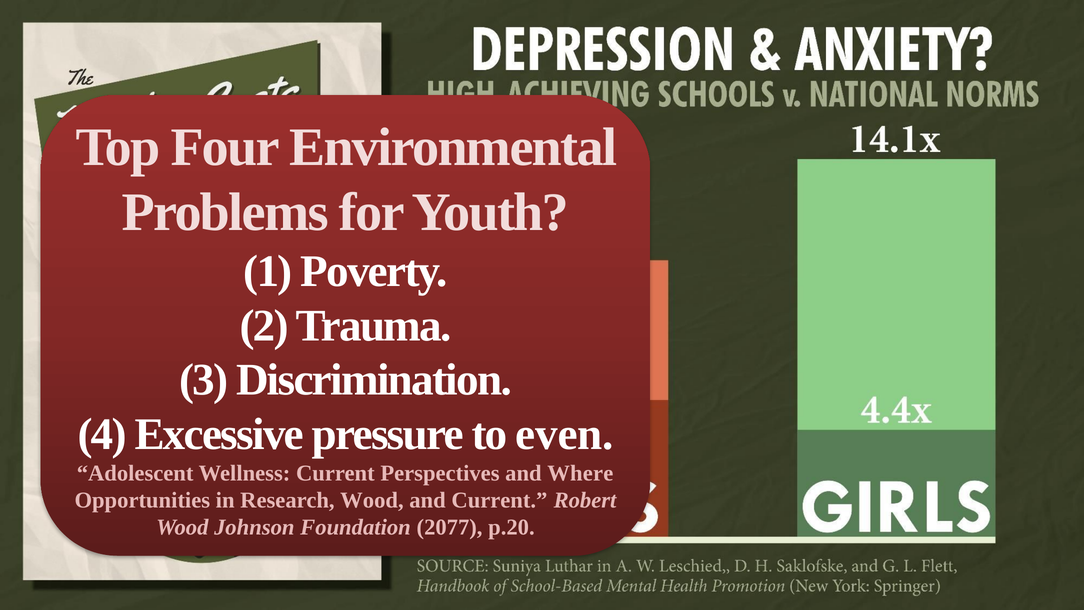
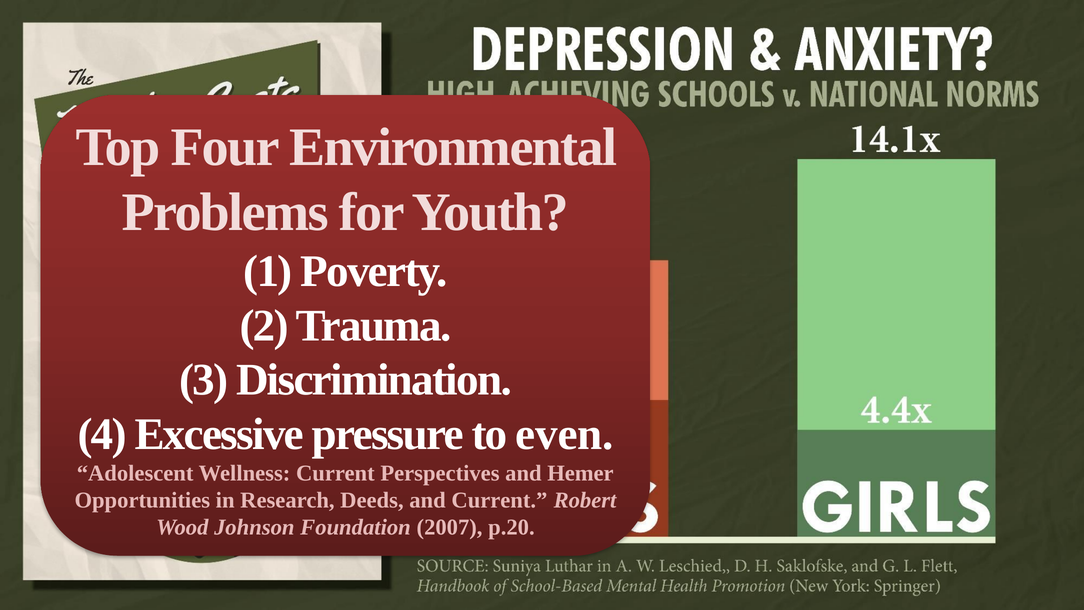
Where: Where -> Hemer (580, 473)
Research Wood: Wood -> Deeds (372, 500)
2077: 2077 -> 2007 (450, 527)
